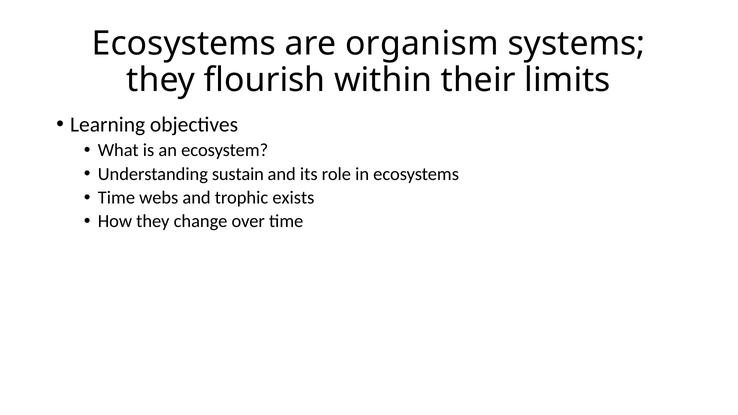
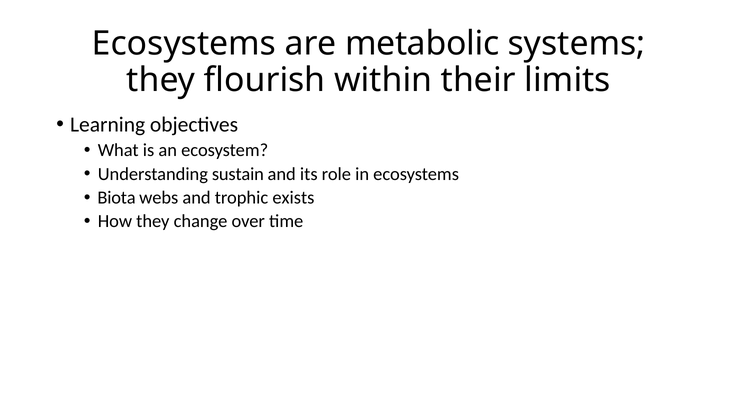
organism: organism -> metabolic (422, 44)
Time: Time -> Biota (117, 198)
